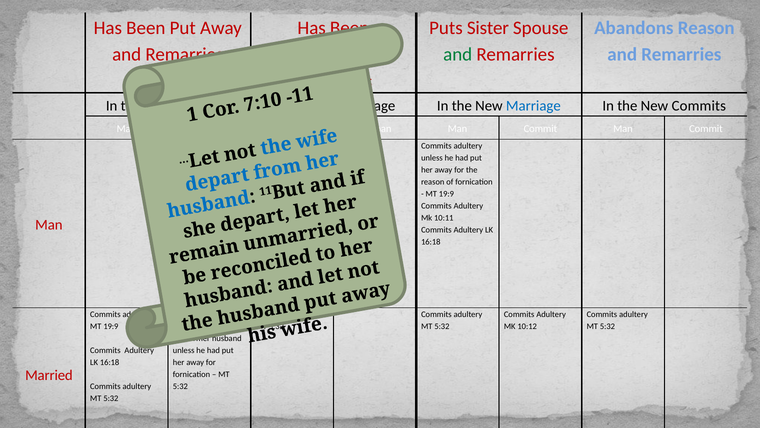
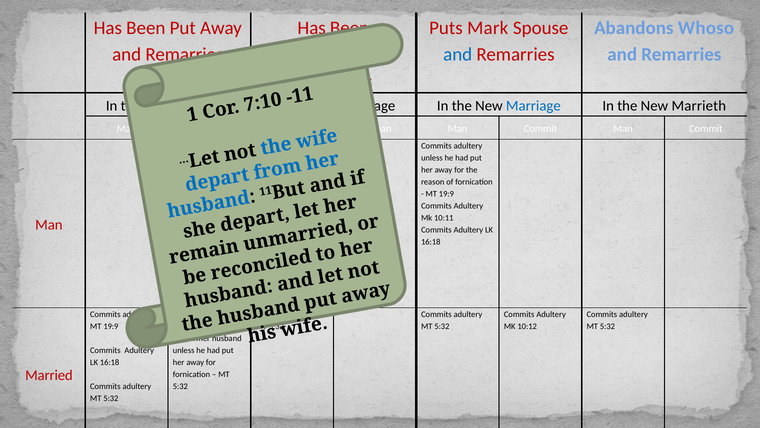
Sister: Sister -> Mark (488, 28)
Abandons Reason: Reason -> Whoso (706, 28)
and colour: green -> blue (458, 55)
New Commits: Commits -> Marrieth (699, 106)
